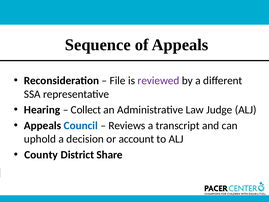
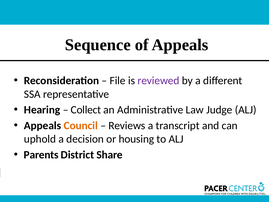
Council colour: blue -> orange (81, 125)
account: account -> housing (136, 139)
County: County -> Parents (41, 155)
